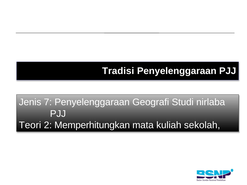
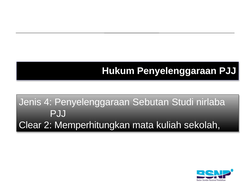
Tradisi: Tradisi -> Hukum (118, 71)
7: 7 -> 4 (48, 102)
Geografi: Geografi -> Sebutan (151, 102)
Teori: Teori -> Clear (30, 125)
